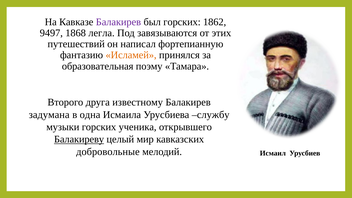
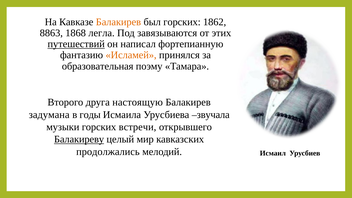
Балакирев colour: purple -> orange (118, 22)
9497: 9497 -> 8863 (51, 33)
путешествий underline: none -> present (76, 44)
известному: известному -> настоящую (138, 102)
одна: одна -> годы (90, 115)
службу: службу -> звучала (211, 115)
ученика: ученика -> встречи (138, 127)
добровольные: добровольные -> продолжались (108, 152)
